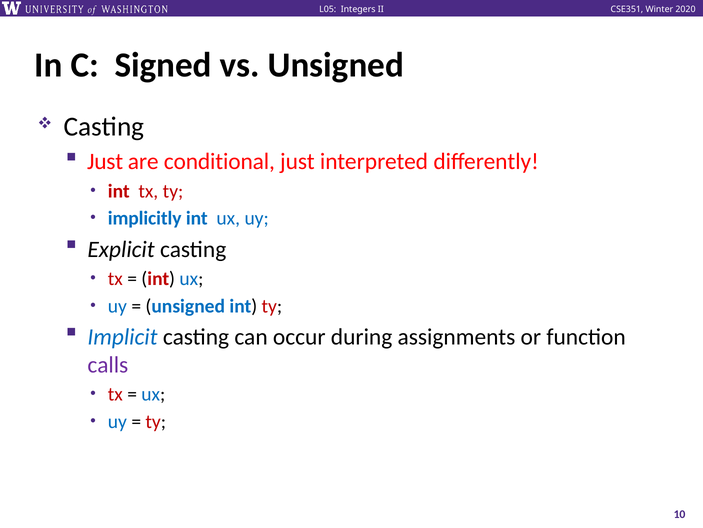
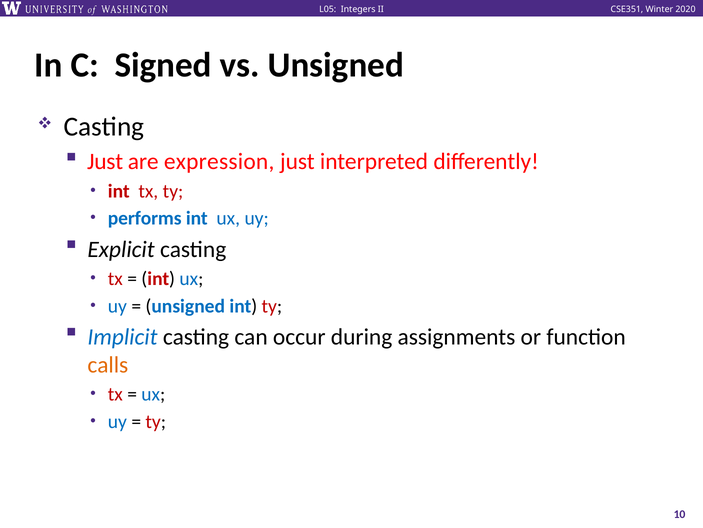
conditional: conditional -> expression (219, 161)
implicitly: implicitly -> performs (145, 218)
calls colour: purple -> orange (108, 365)
